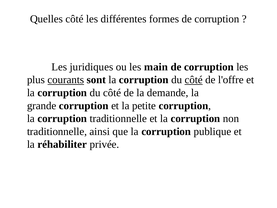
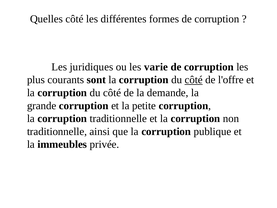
main: main -> varie (156, 67)
courants underline: present -> none (66, 80)
réhabiliter: réhabiliter -> immeubles (62, 144)
